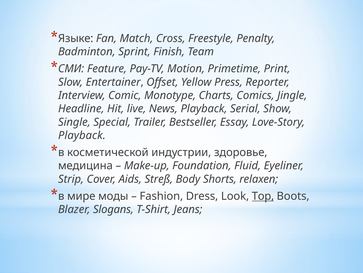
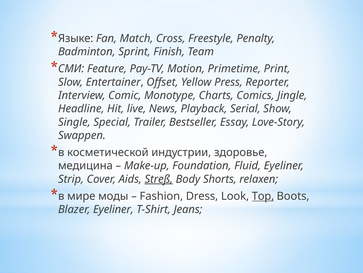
Playback: Playback -> Swappen (82, 135)
Streß underline: none -> present (159, 179)
Blazer Slogans: Slogans -> Eyeliner (113, 209)
